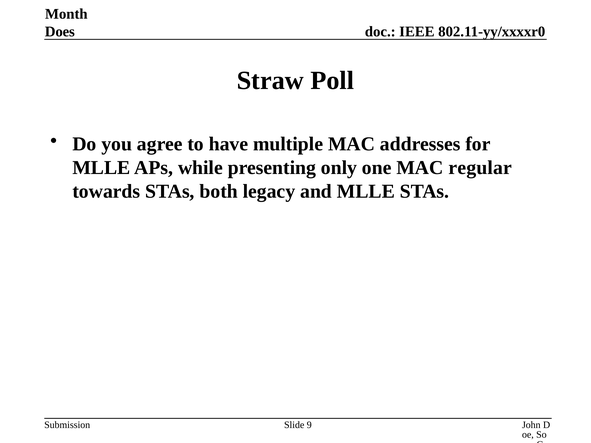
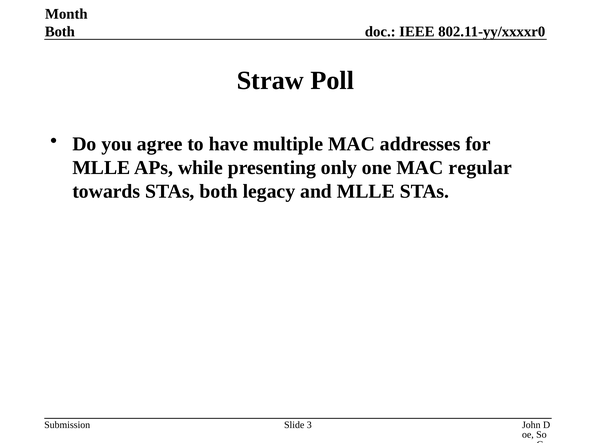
Does: Does -> Both (60, 32)
9: 9 -> 3 (309, 425)
